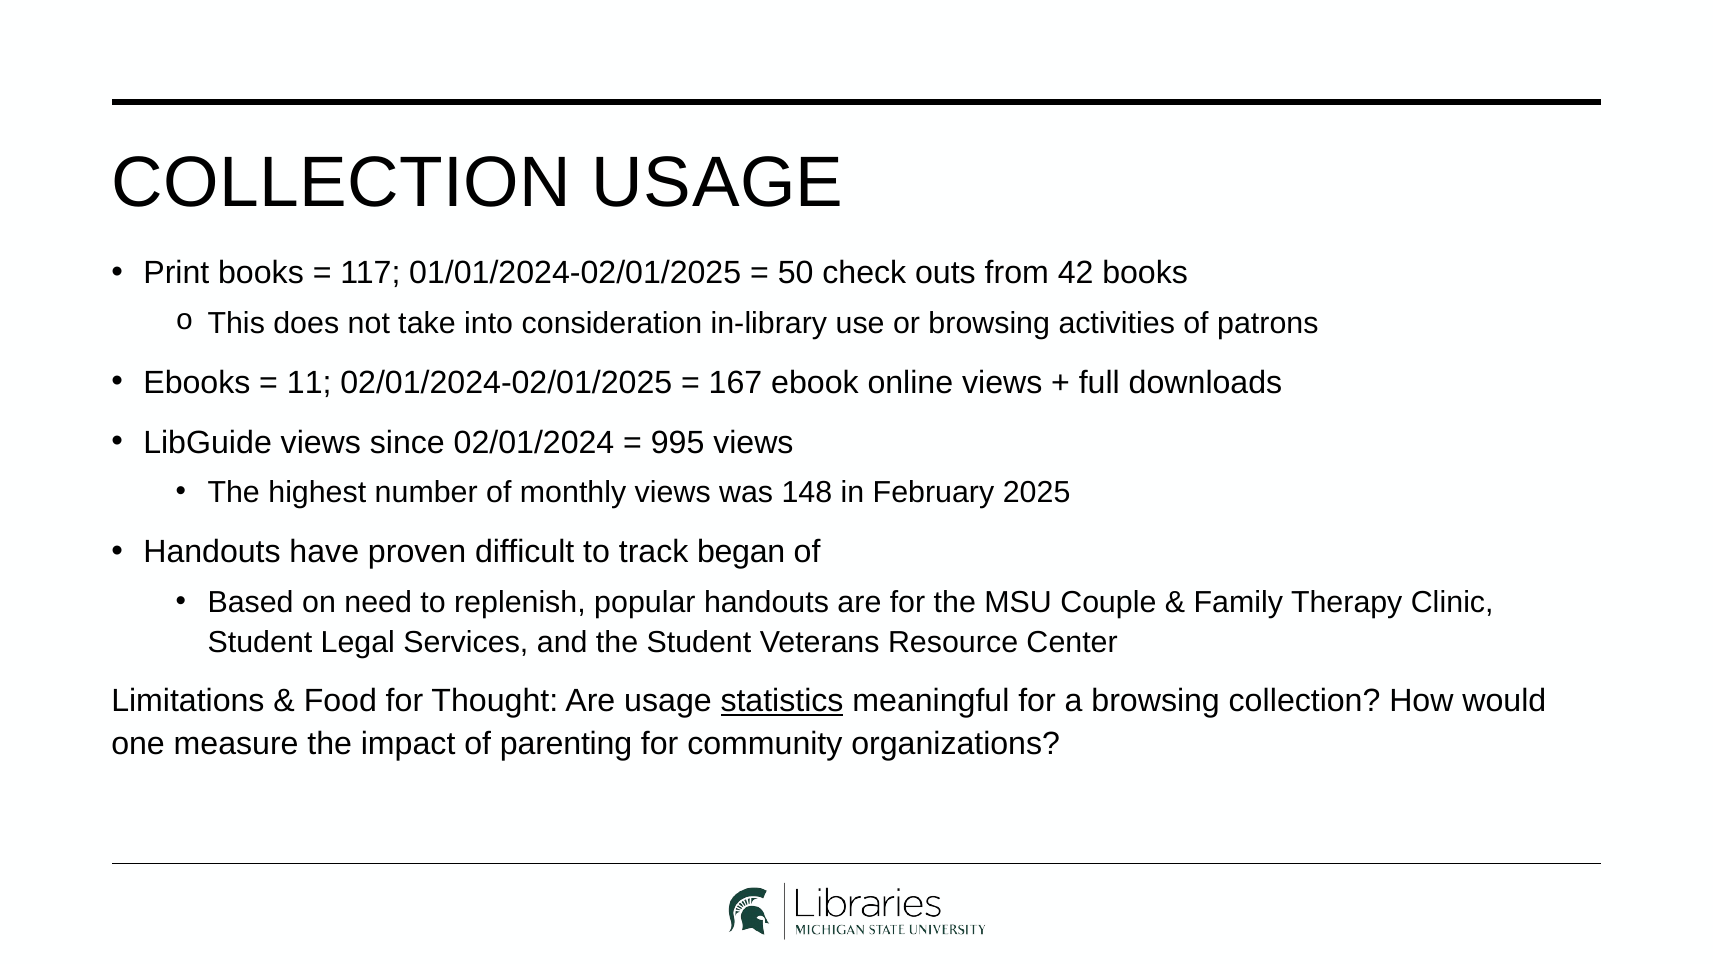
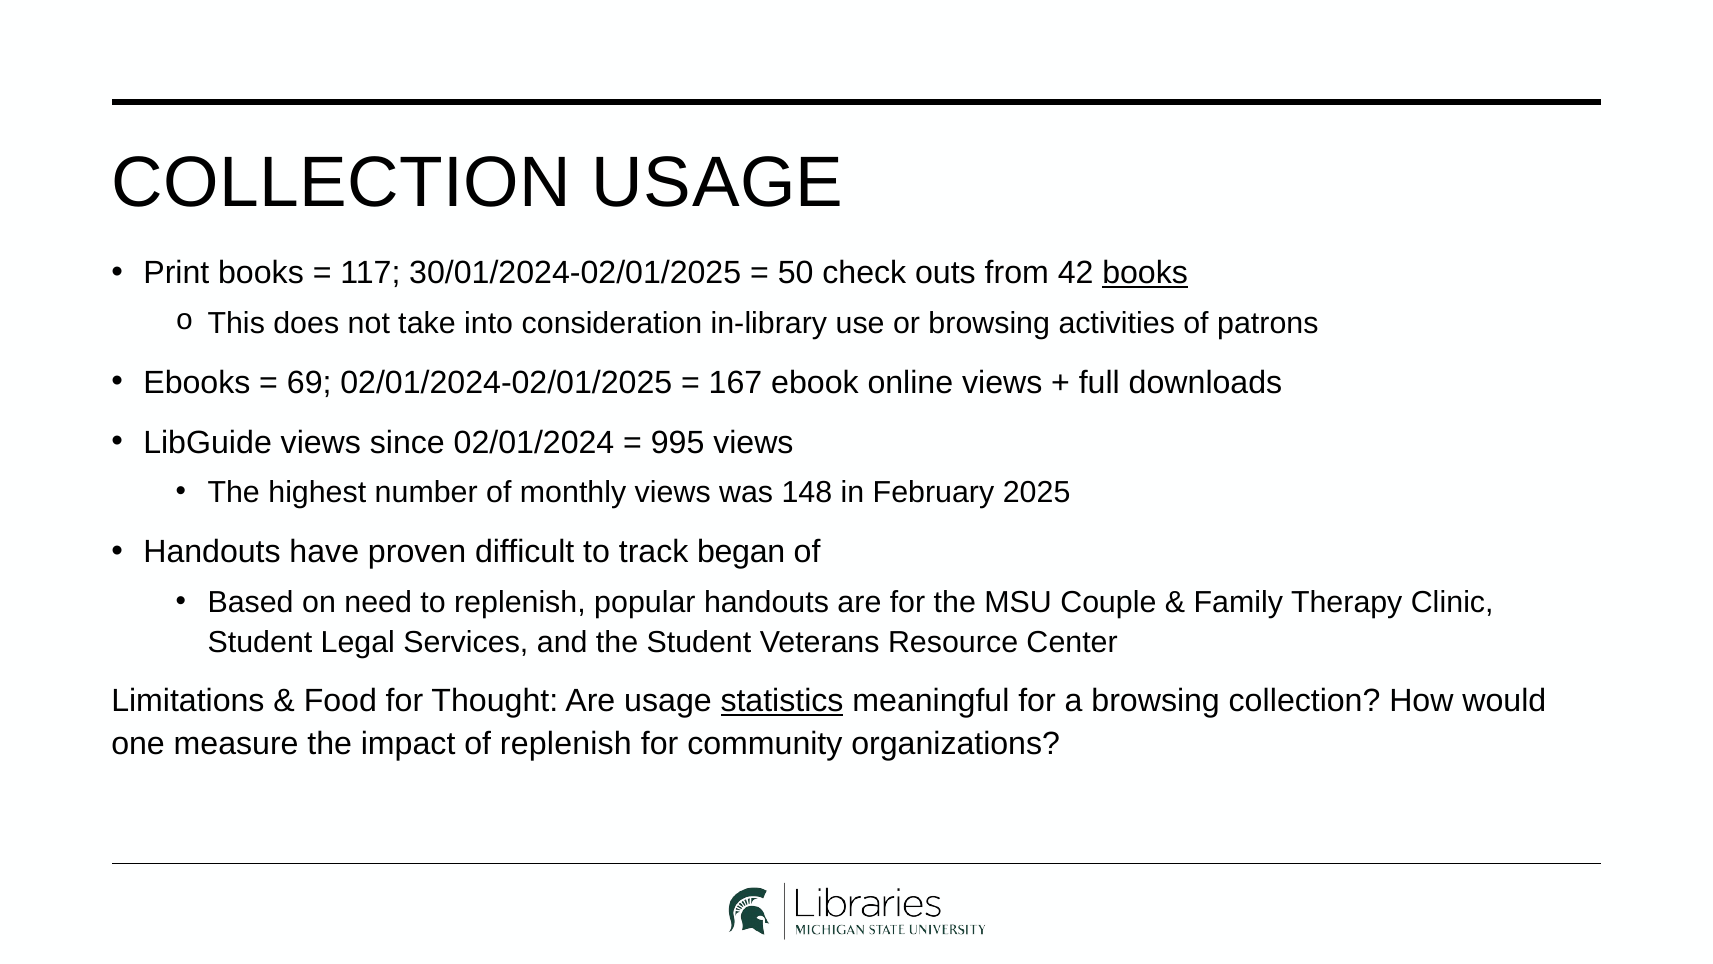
01/01/2024-02/01/2025: 01/01/2024-02/01/2025 -> 30/01/2024-02/01/2025 (575, 273)
books underline: none -> present (1145, 273)
11: 11 -> 69 (309, 382)
of parenting: parenting -> replenish (566, 743)
